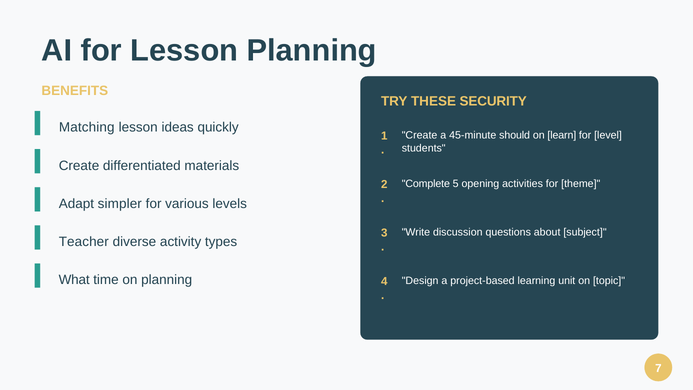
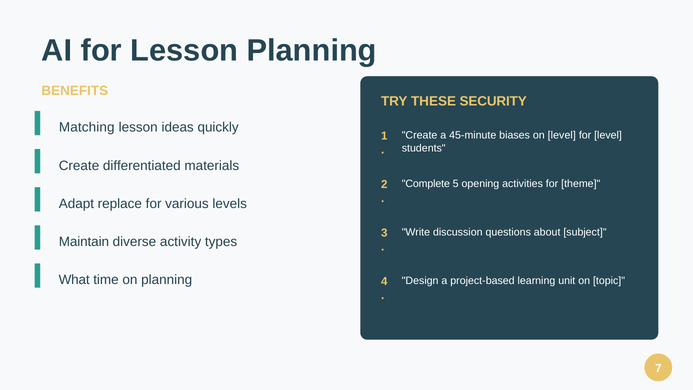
should: should -> biases (515, 135)
on learn: learn -> level (562, 135)
simpler: simpler -> replace (120, 204)
Teacher: Teacher -> Maintain (84, 242)
